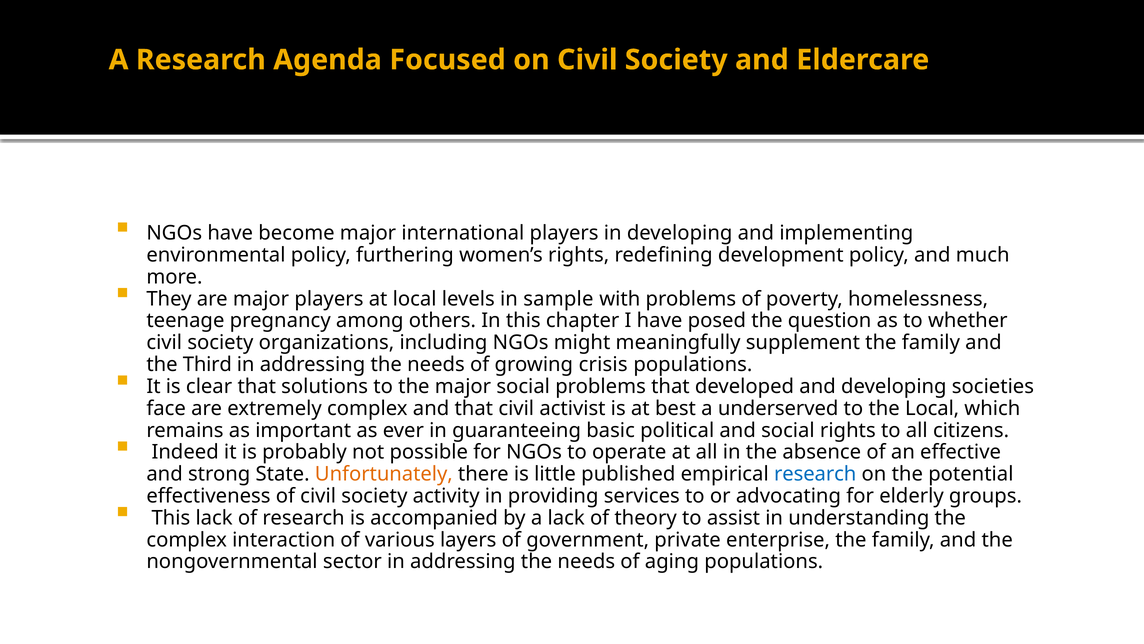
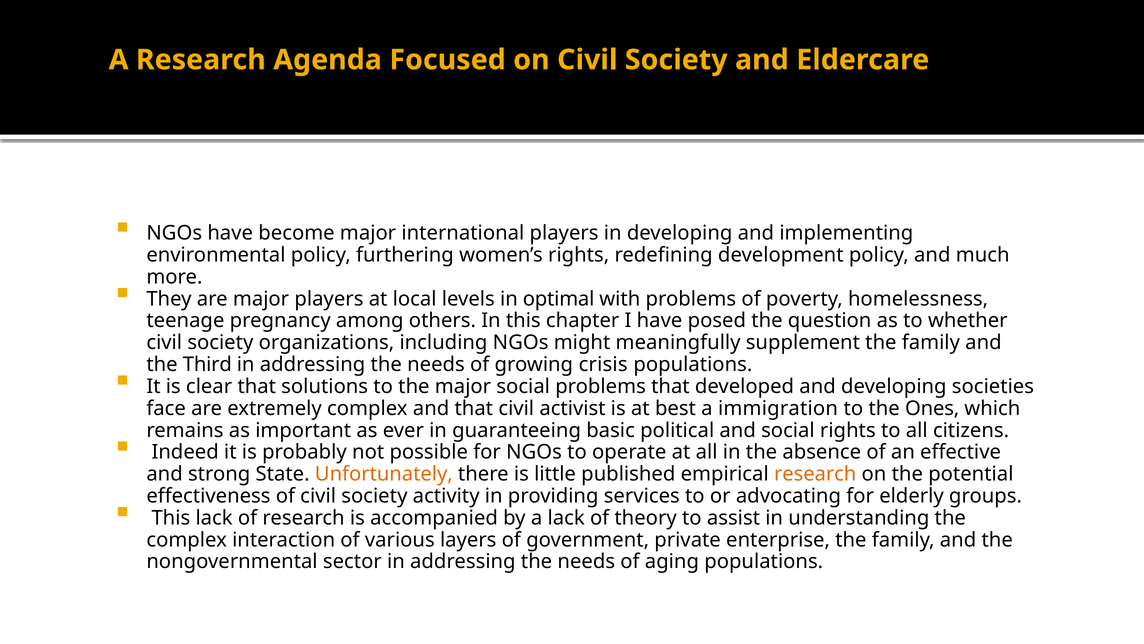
sample: sample -> optimal (559, 299)
underserved: underserved -> immigration (778, 408)
the Local: Local -> Ones (932, 408)
research colour: blue -> orange (815, 474)
